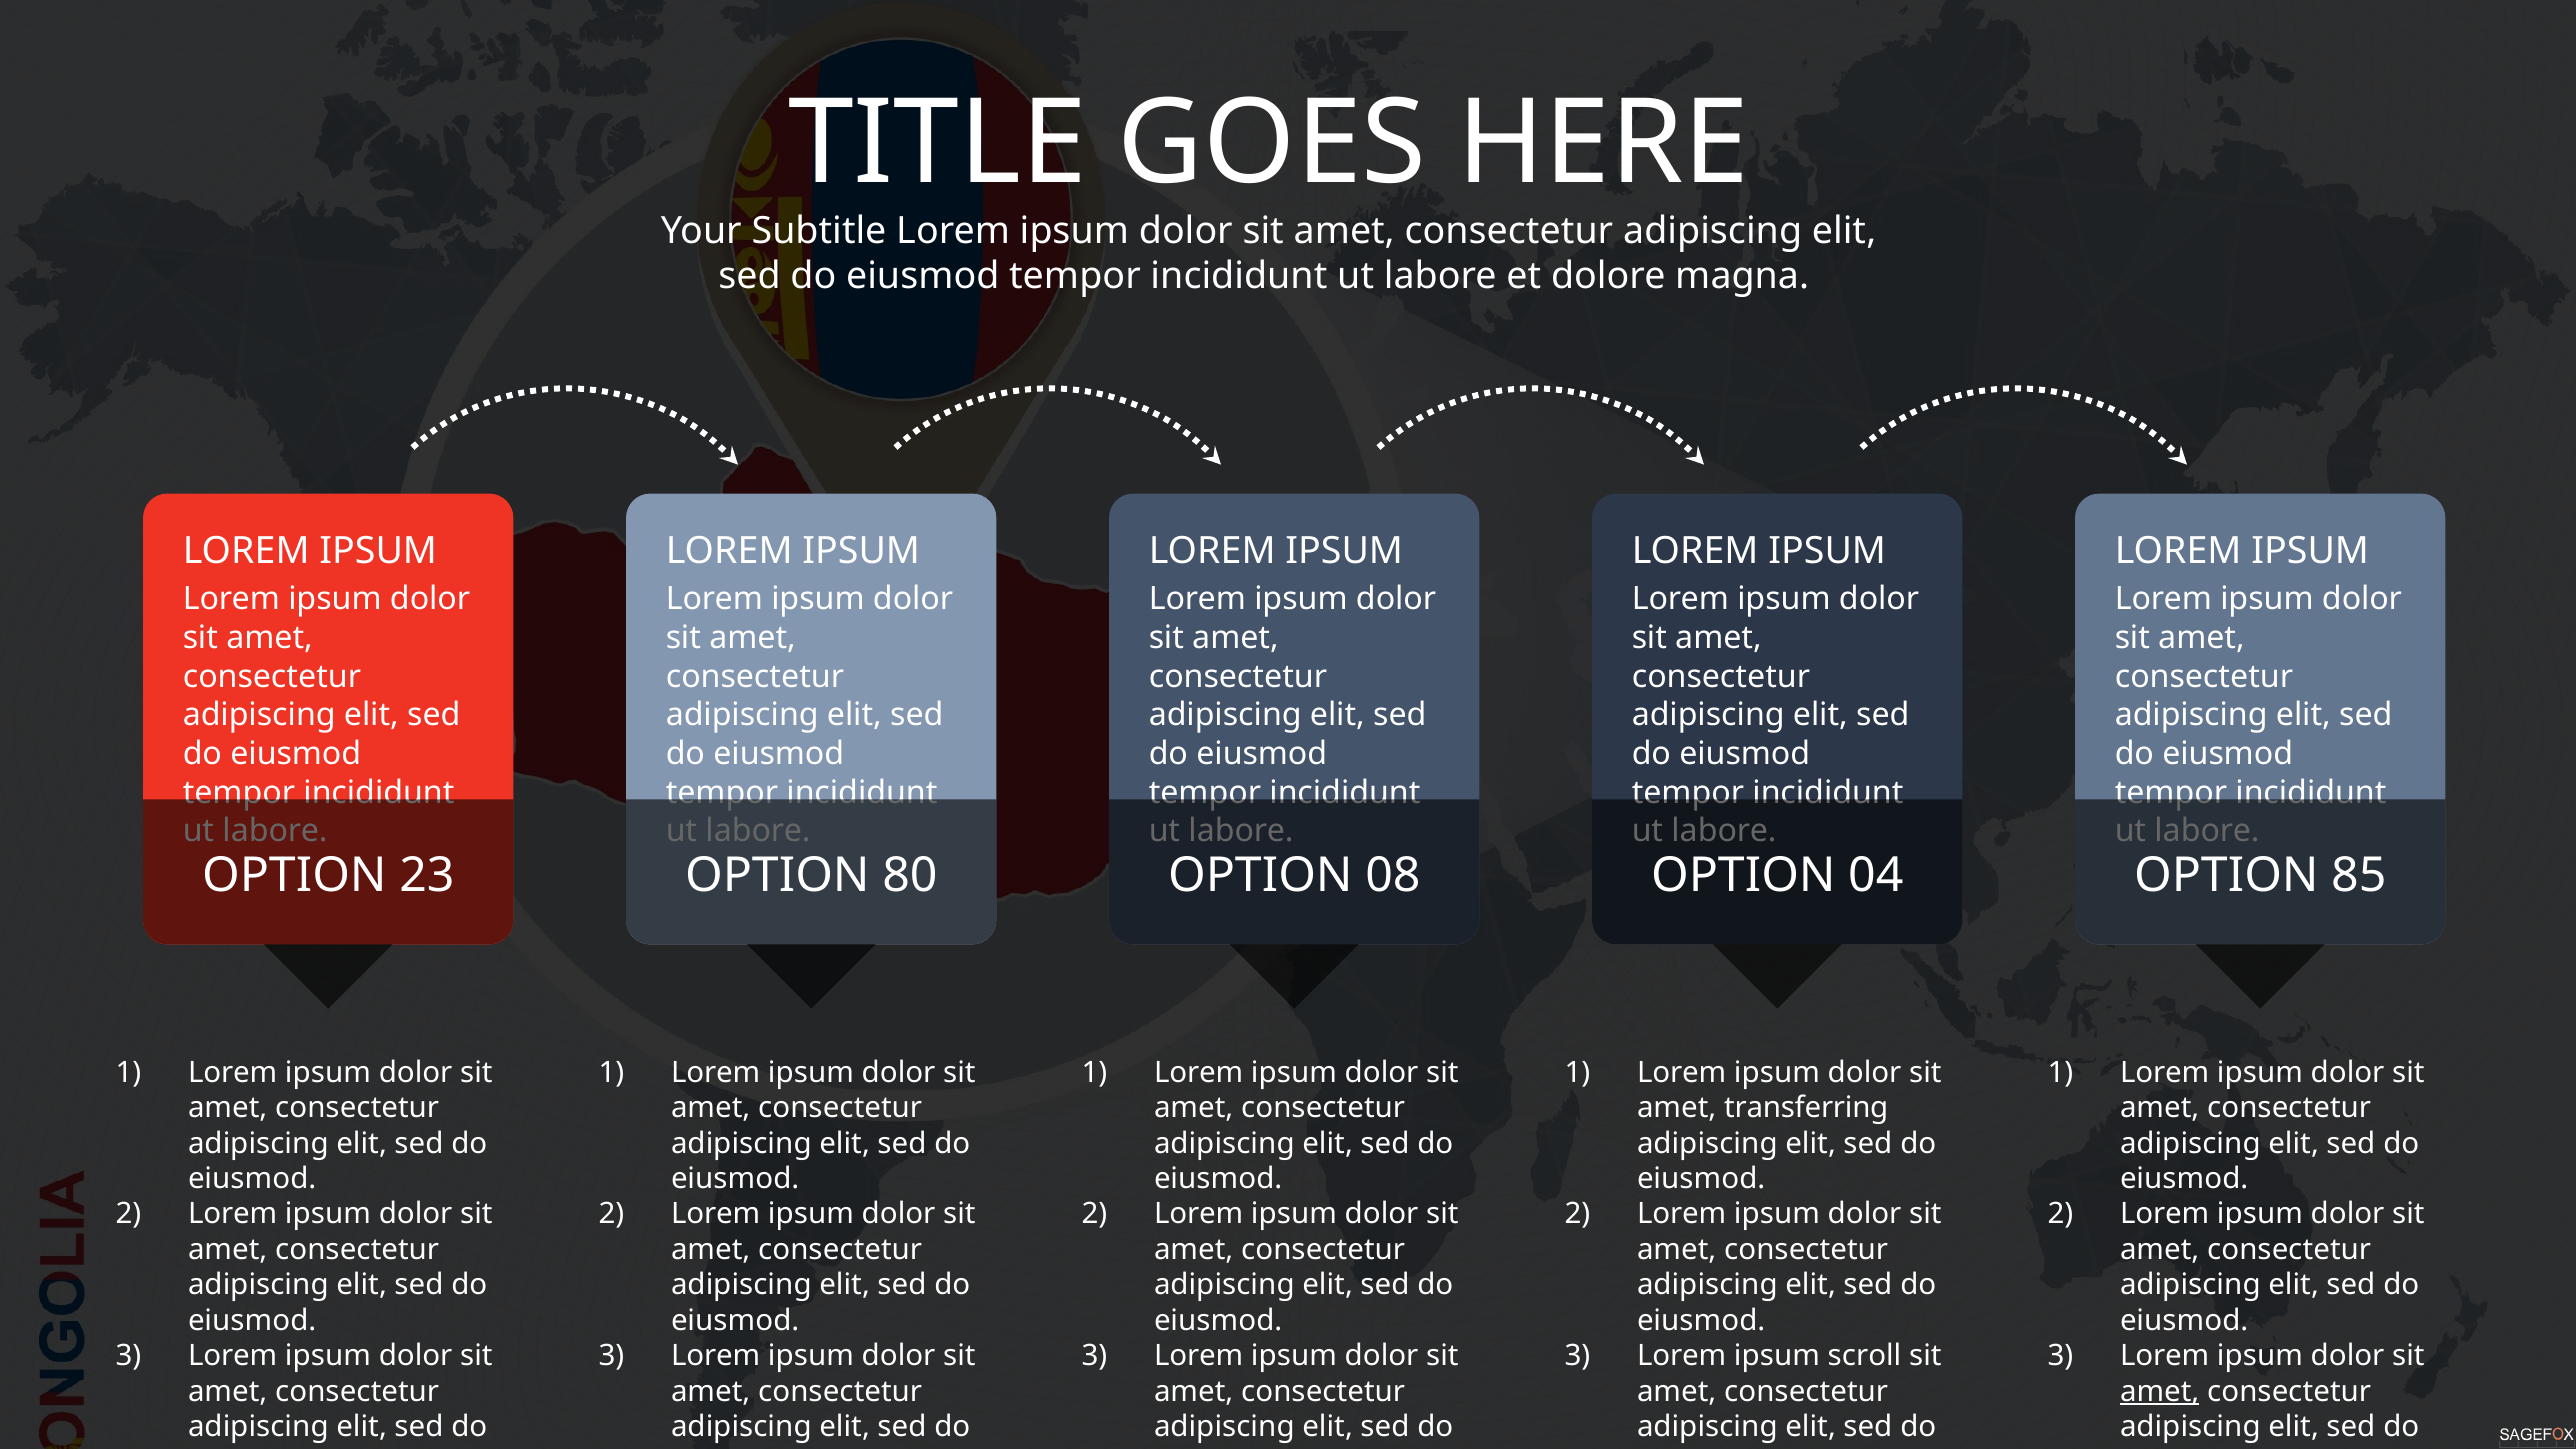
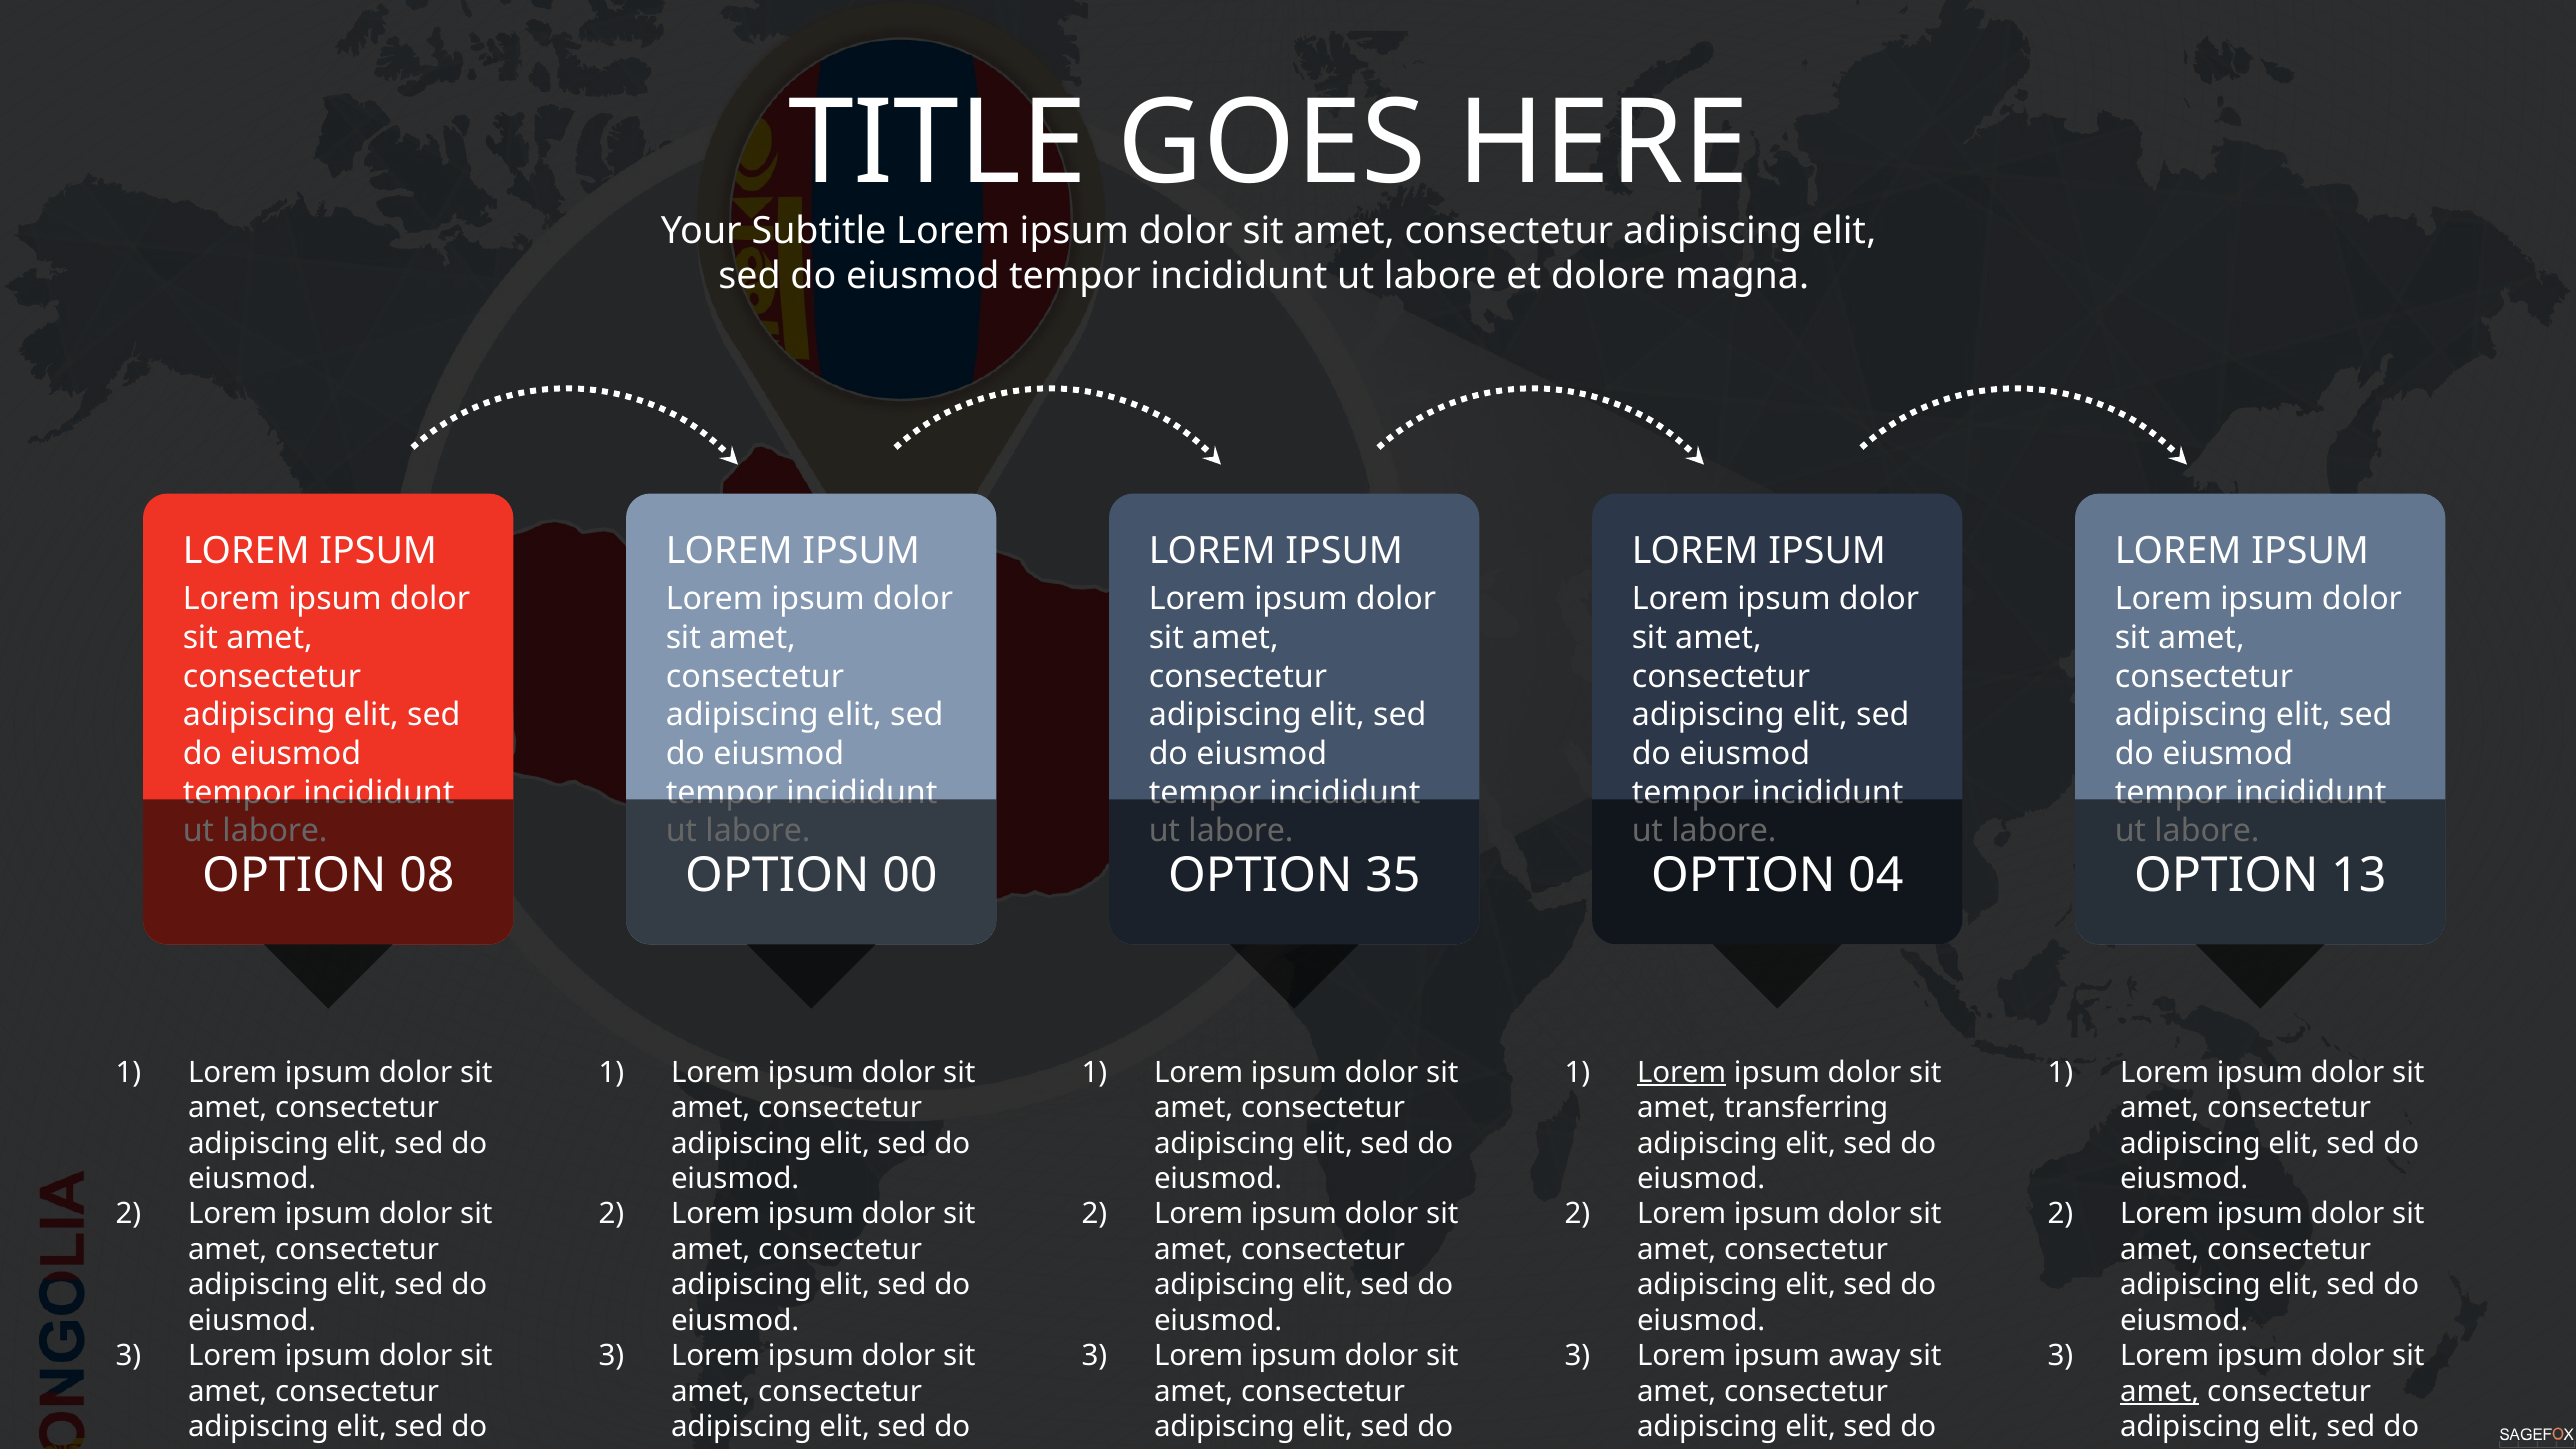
23: 23 -> 08 (427, 876)
80: 80 -> 00 (910, 876)
08: 08 -> 35 (1393, 876)
85: 85 -> 13 (2359, 876)
Lorem underline: none -> present (1682, 1072)
scroll: scroll -> away (1864, 1356)
